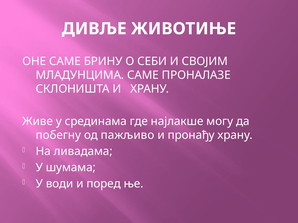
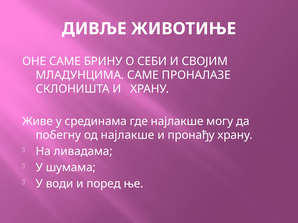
од пажљиво: пажљиво -> најлакше (128, 135)
